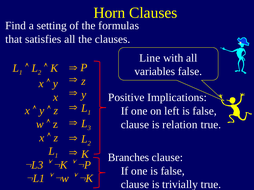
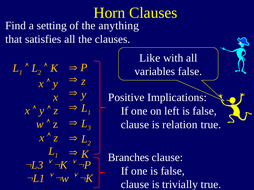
formulas: formulas -> anything (119, 26)
Line: Line -> Like (150, 58)
